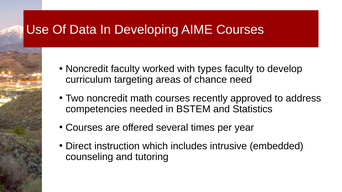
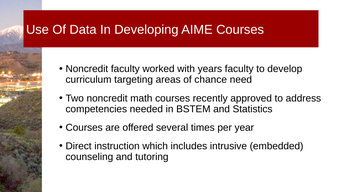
types: types -> years (210, 69)
